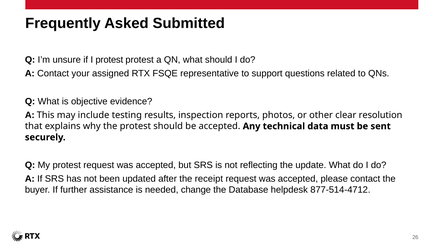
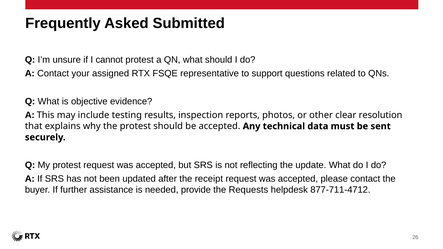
I protest: protest -> cannot (109, 60)
change: change -> provide (196, 190)
Database: Database -> Requests (248, 190)
877-514-4712: 877-514-4712 -> 877-711-4712 (340, 190)
